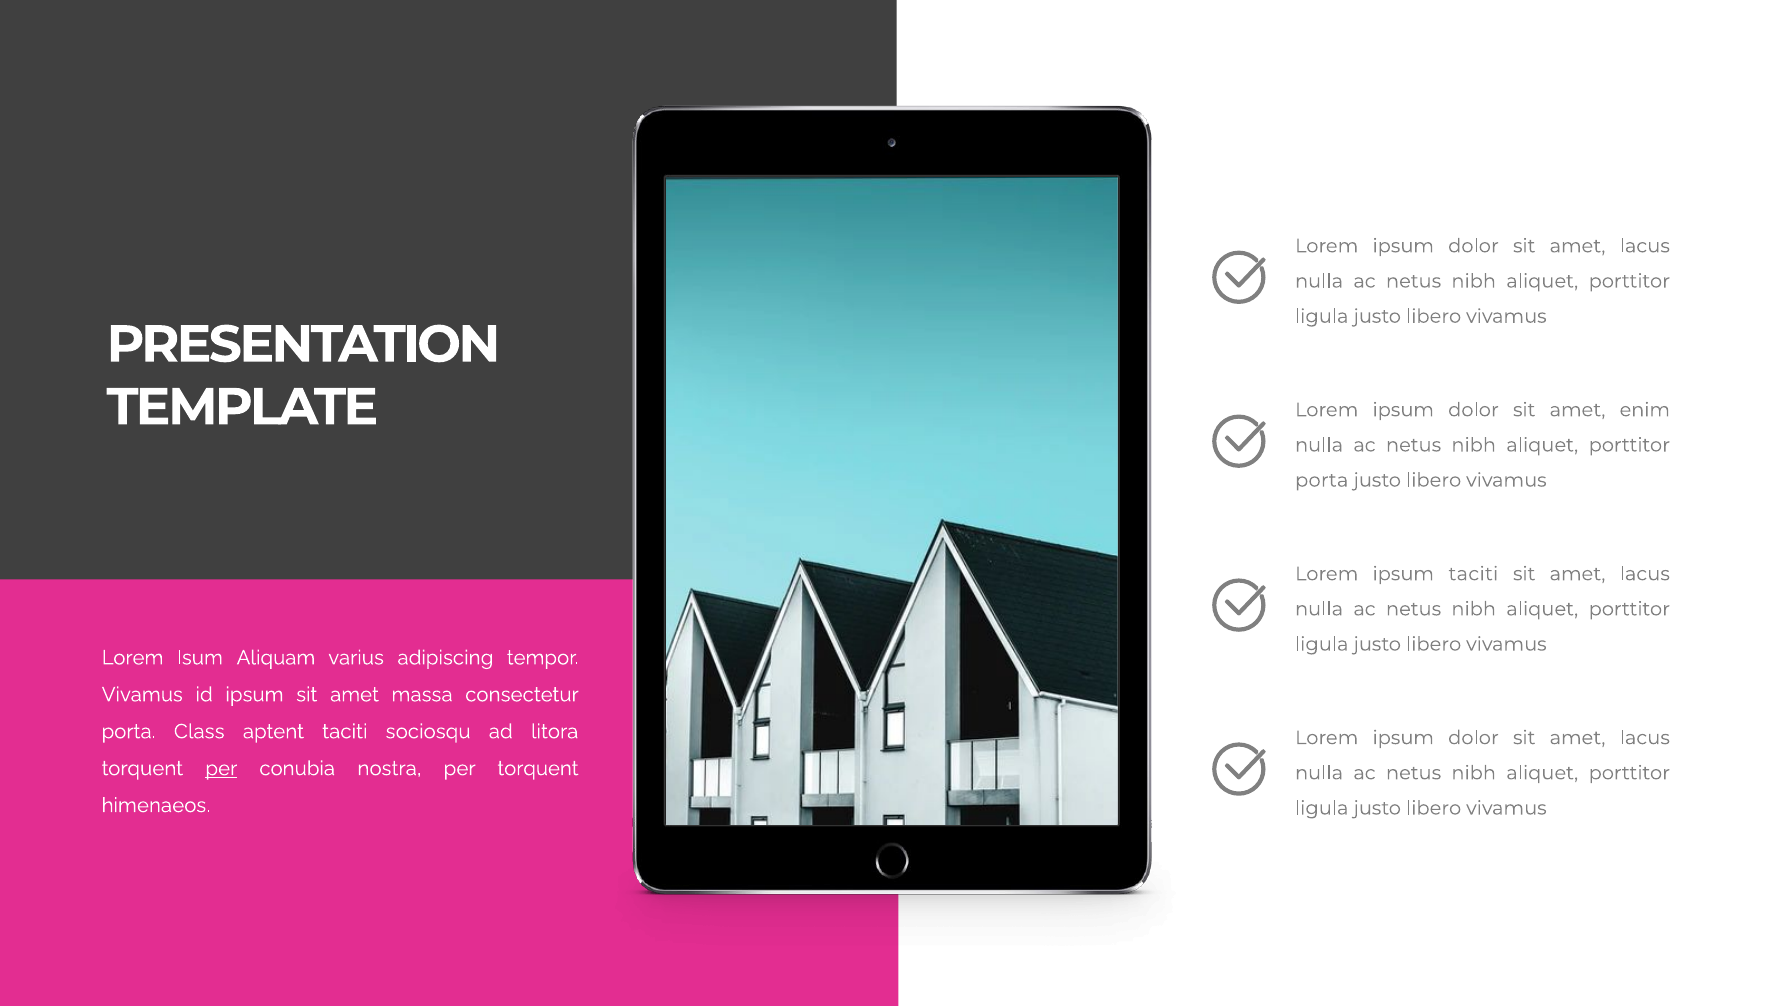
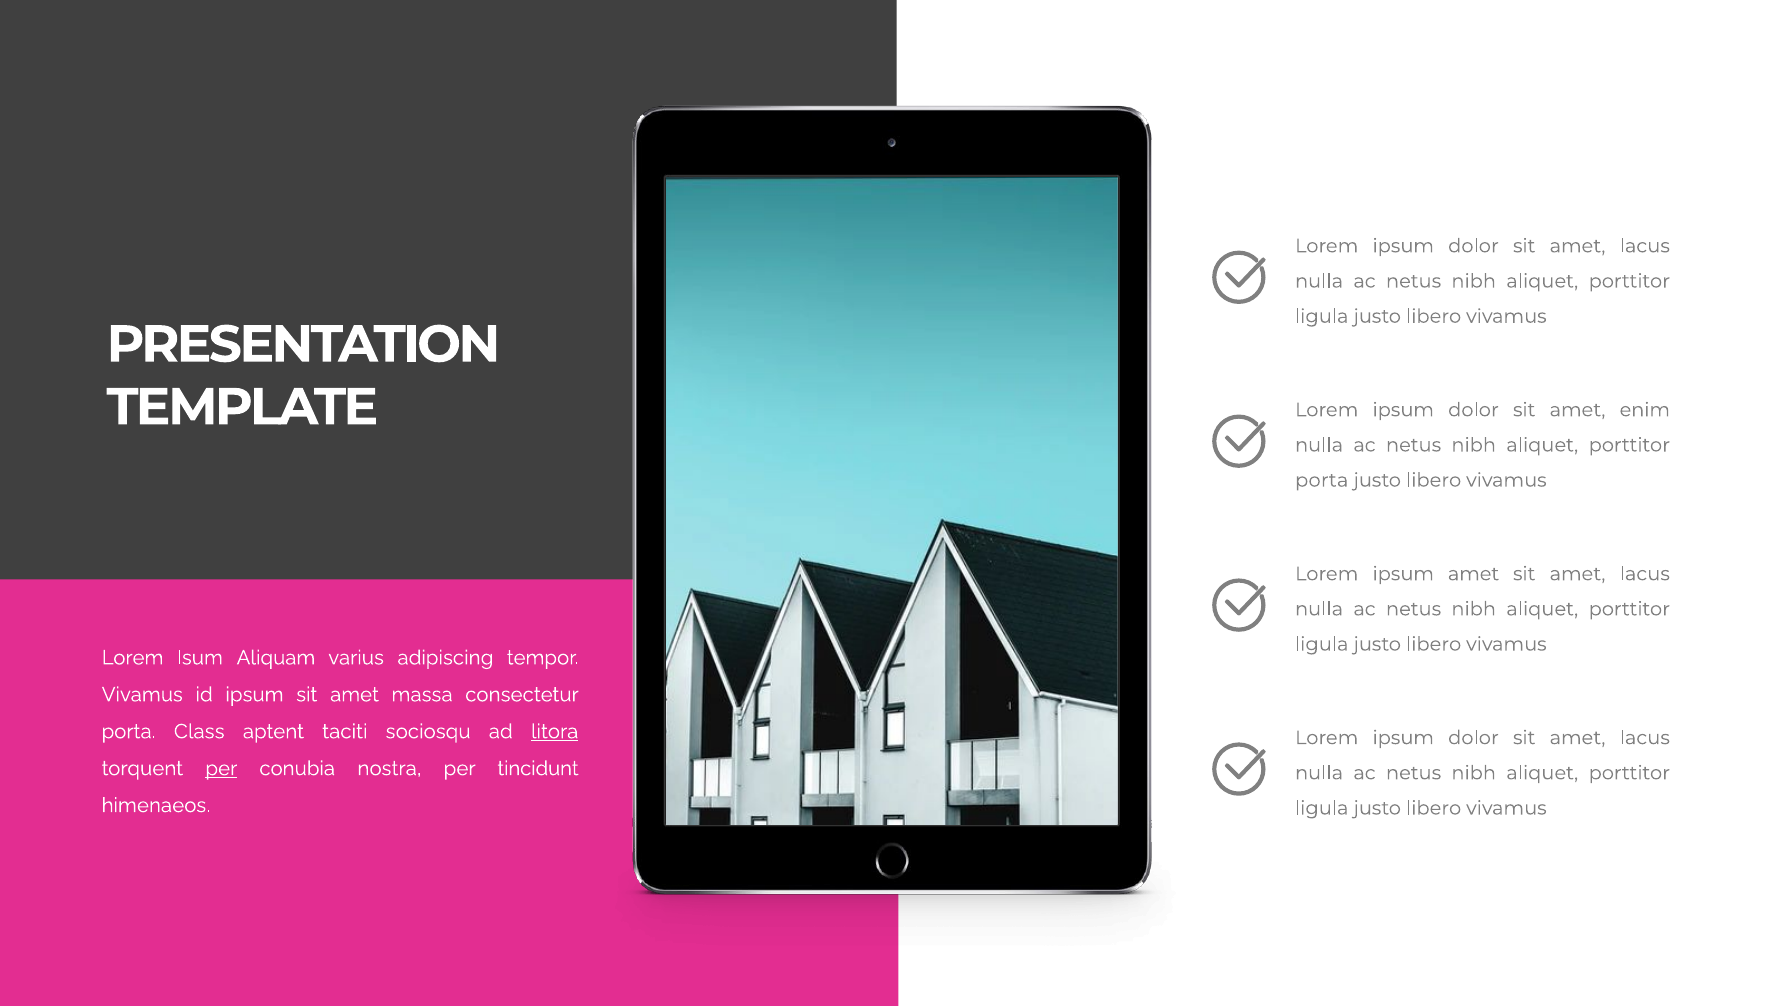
ipsum taciti: taciti -> amet (1474, 574)
litora underline: none -> present (555, 731)
per torquent: torquent -> tincidunt (538, 768)
